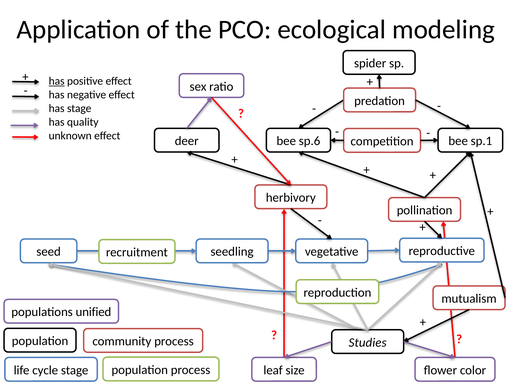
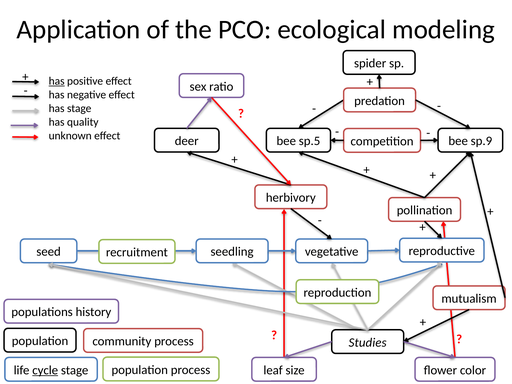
sp.6: sp.6 -> sp.5 (310, 141)
sp.1: sp.1 -> sp.9 (481, 141)
unified: unified -> history (93, 312)
cycle underline: none -> present (45, 370)
